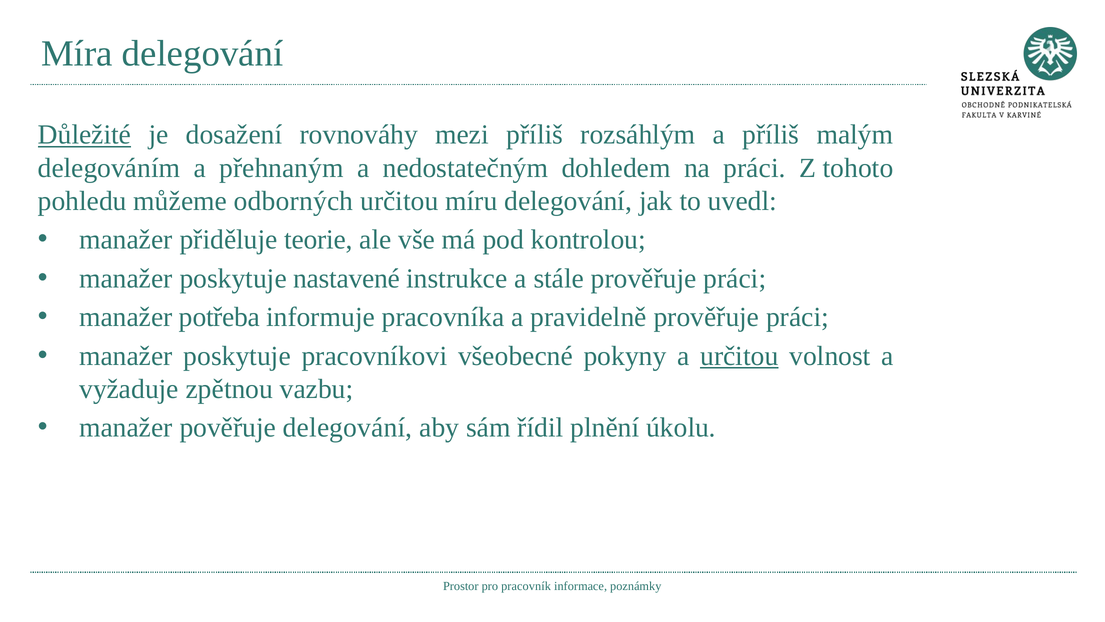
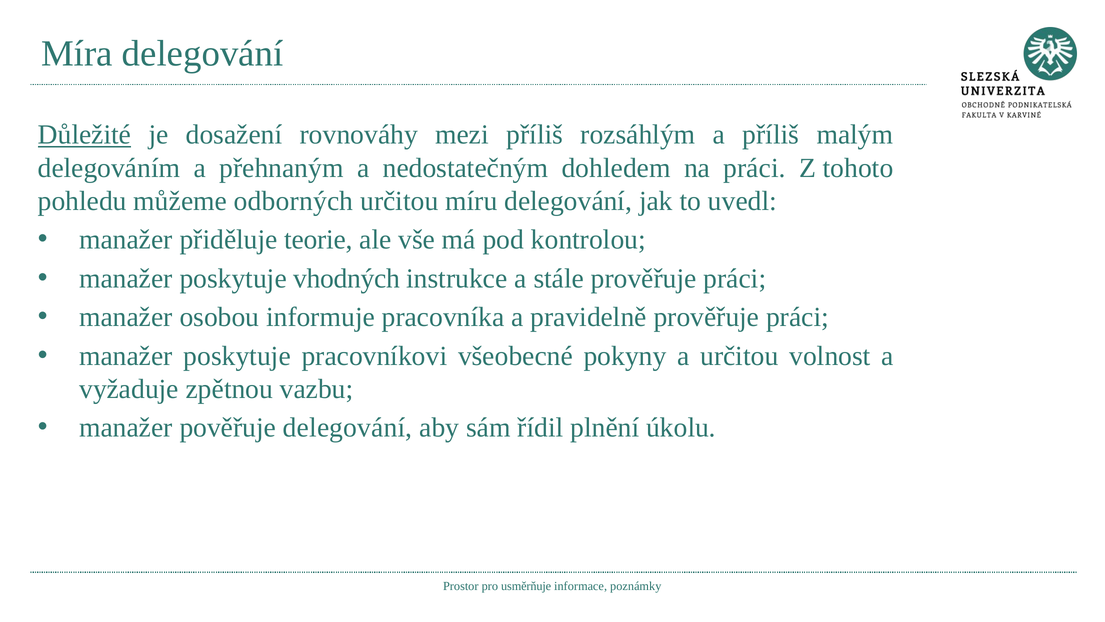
nastavené: nastavené -> vhodných (347, 278)
potřeba: potřeba -> osobou (219, 317)
určitou underline: present -> none (739, 356)
pracovník: pracovník -> usměrňuje (526, 586)
